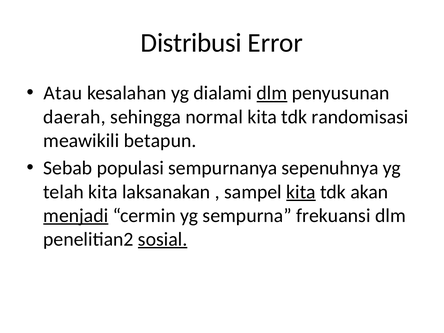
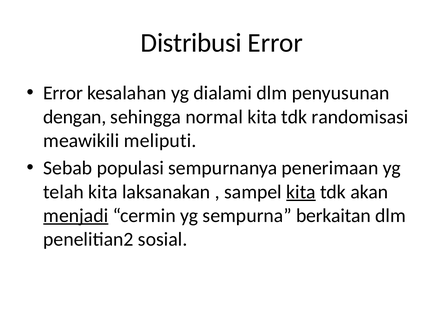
Atau: Atau -> Error (63, 93)
dlm underline: present -> none (272, 93)
daerah: daerah -> dengan (75, 117)
betapun: betapun -> meliputi (160, 141)
sepenuhnya: sepenuhnya -> penerimaan (330, 168)
frekuansi: frekuansi -> berkaitan (333, 216)
sosial underline: present -> none (163, 239)
